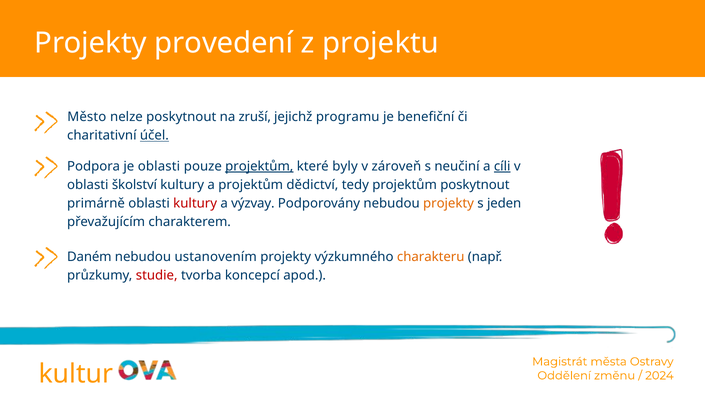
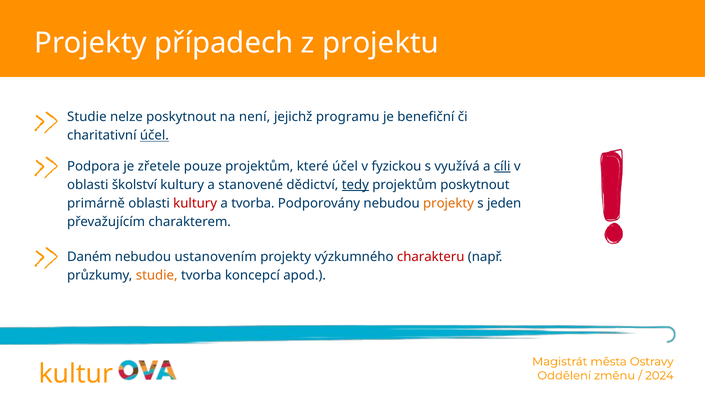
provedení: provedení -> případech (224, 43)
Město: Město -> Studie (87, 117)
zruší: zruší -> není (255, 117)
je oblasti: oblasti -> zřetele (159, 167)
projektům underline: present -> none (259, 167)
které byly: byly -> účel (345, 167)
zároveň: zároveň -> fyzickou (396, 167)
neučiní: neučiní -> využívá (457, 167)
a projektům: projektům -> stanovené (251, 185)
tedy underline: none -> present (355, 185)
a výzvay: výzvay -> tvorba (253, 204)
charakteru colour: orange -> red (431, 257)
studie colour: red -> orange (157, 276)
